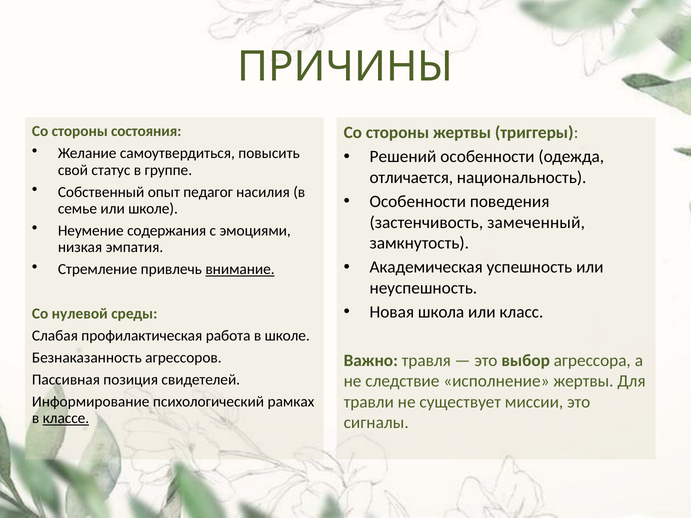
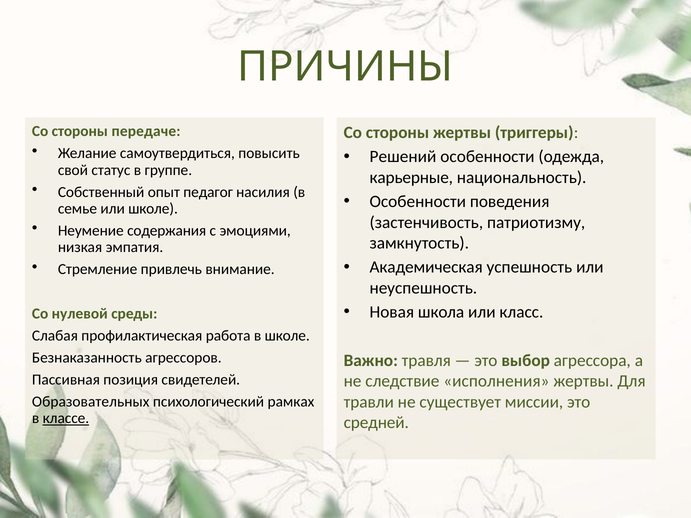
состояния: состояния -> передаче (146, 131)
отличается: отличается -> карьерные (411, 178)
замеченный: замеченный -> патриотизму (536, 222)
внимание underline: present -> none (240, 269)
исполнение: исполнение -> исполнения (496, 381)
Информирование: Информирование -> Образовательных (91, 402)
сигналы: сигналы -> средней (376, 423)
